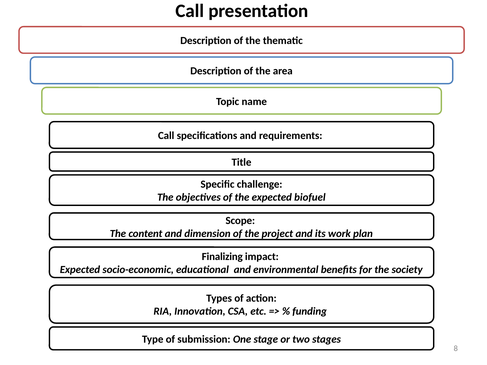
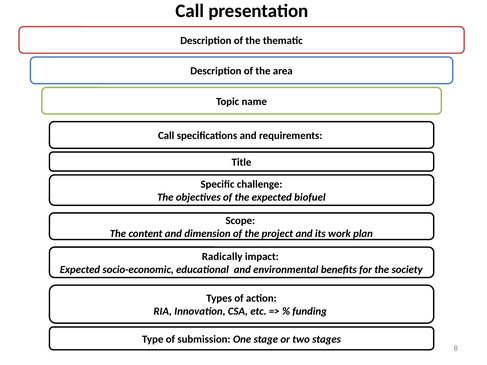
Finalizing: Finalizing -> Radically (222, 257)
